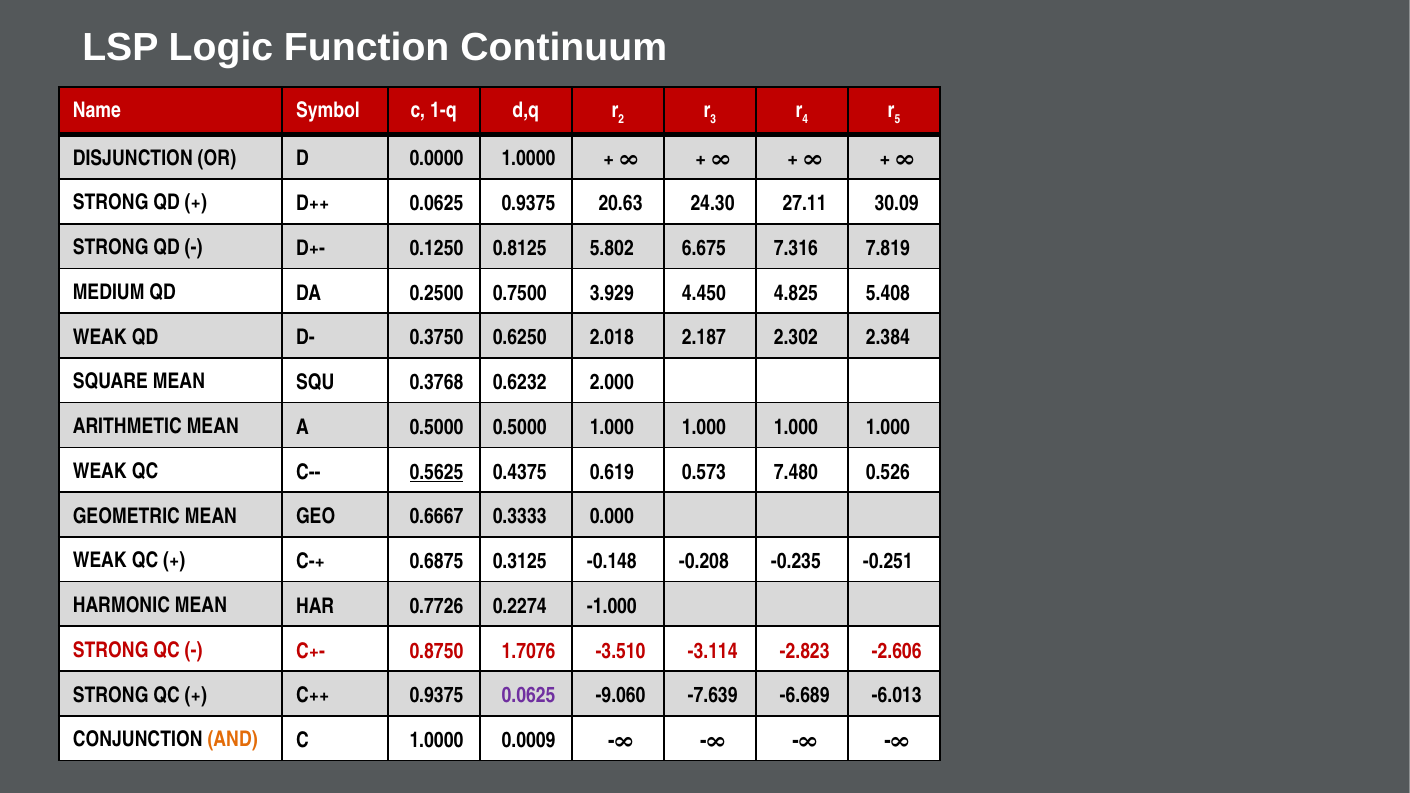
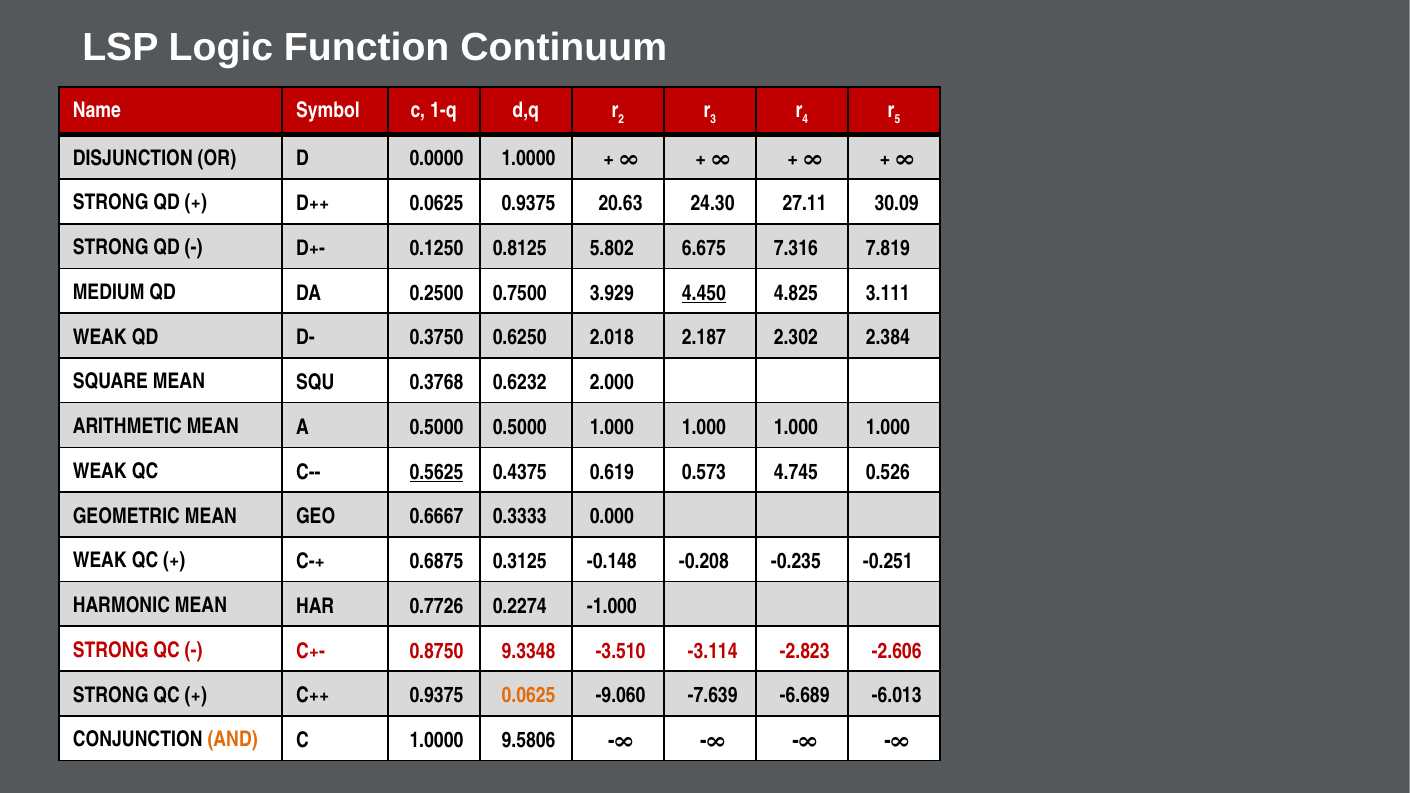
4.450 underline: none -> present (704, 293)
5.408: 5.408 -> 3.111 (888, 293)
7.480: 7.480 -> 4.745 (796, 472)
1.7076: 1.7076 -> 9.3348 (529, 651)
0.0625 colour: purple -> orange (529, 696)
0.0009: 0.0009 -> 9.5806 (529, 741)
